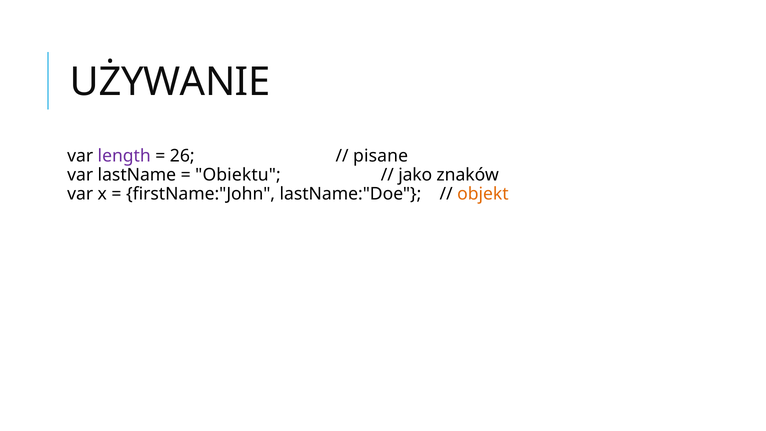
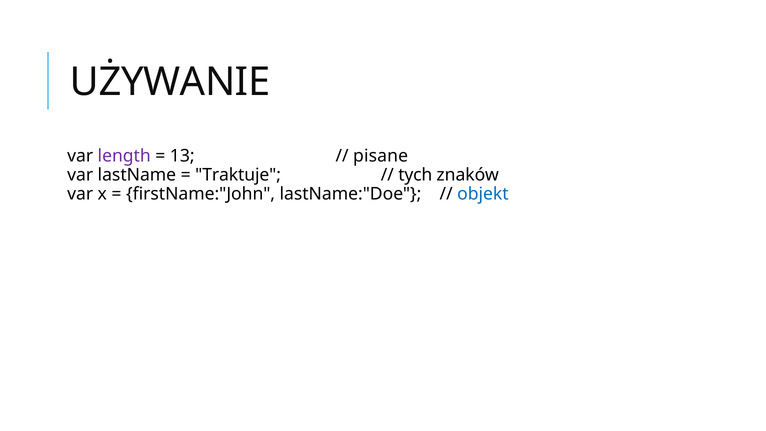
26: 26 -> 13 (182, 156)
Obiektu: Obiektu -> Traktuje (238, 175)
jako: jako -> tych (415, 175)
objekt colour: orange -> blue (483, 194)
